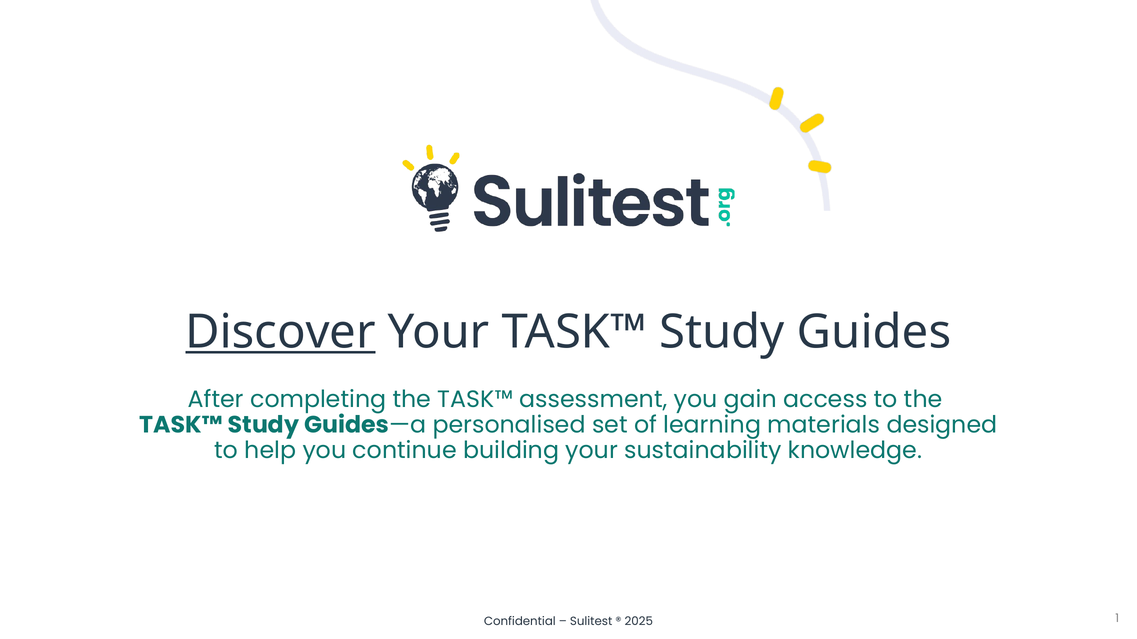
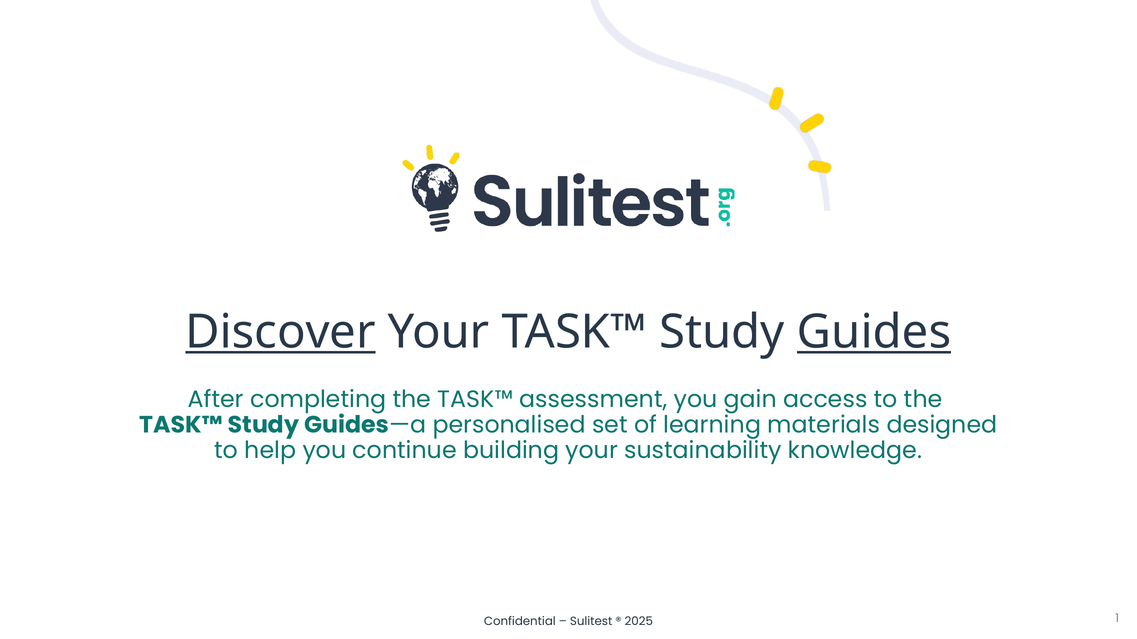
Guides underline: none -> present (874, 332)
